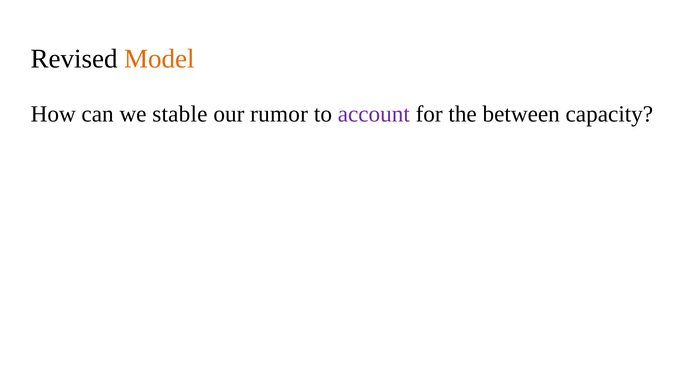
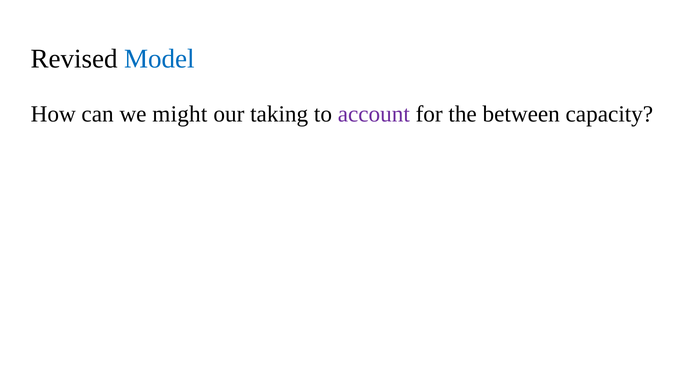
Model colour: orange -> blue (160, 59)
stable: stable -> might (180, 114)
rumor: rumor -> taking (279, 114)
